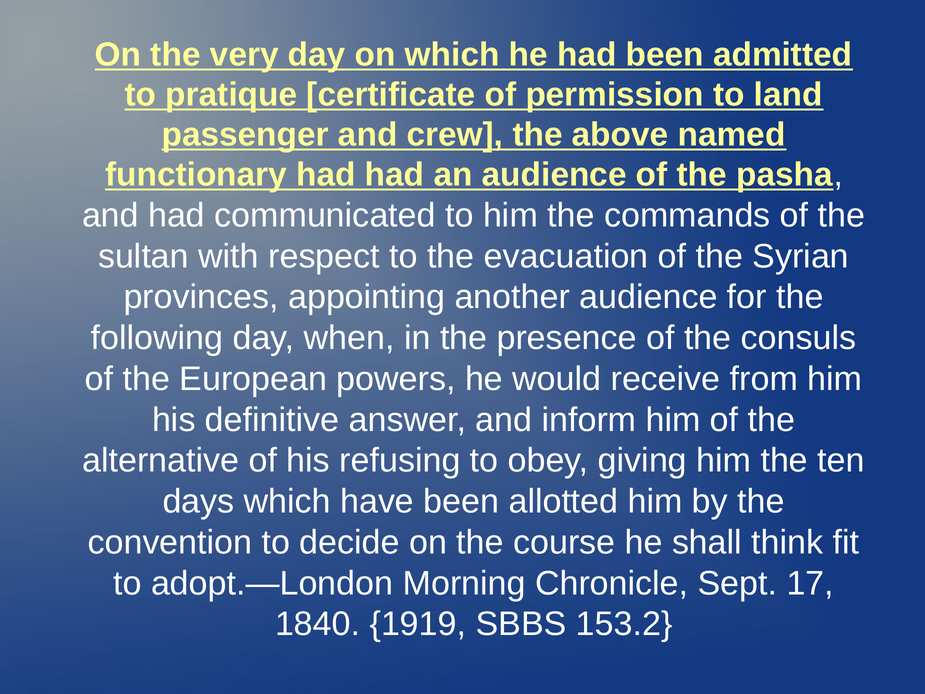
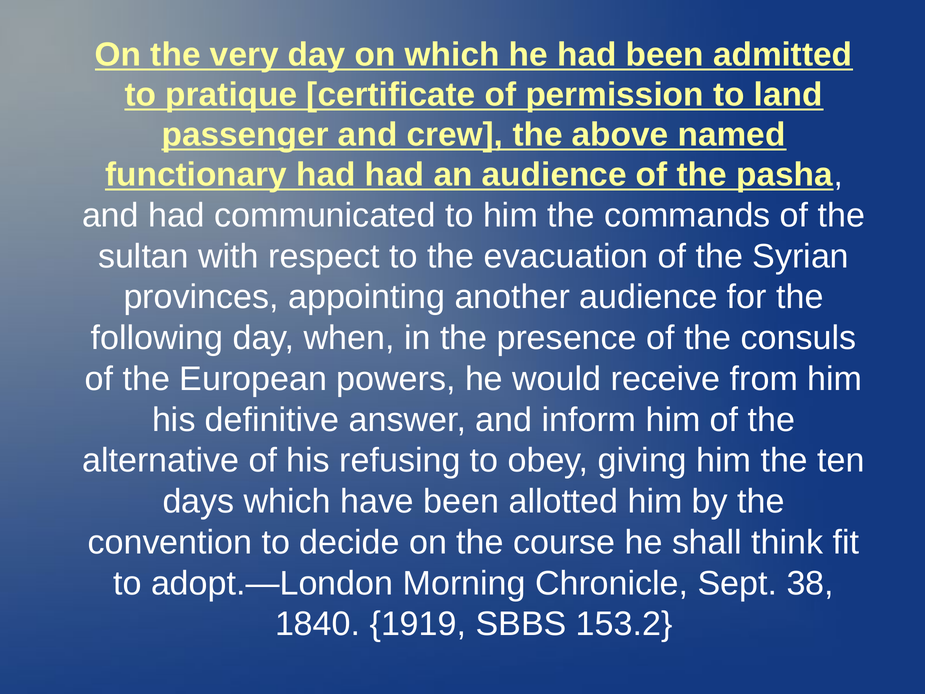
17: 17 -> 38 (810, 583)
